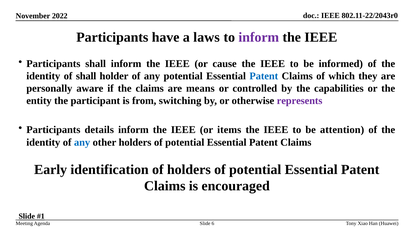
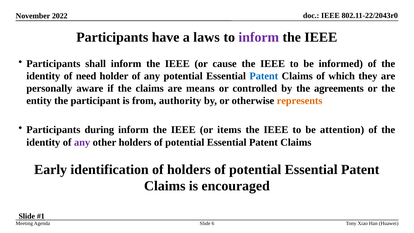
of shall: shall -> need (86, 76)
capabilities: capabilities -> agreements (339, 88)
switching: switching -> authority (180, 101)
represents colour: purple -> orange (300, 101)
details: details -> during (99, 130)
any colour: blue -> purple (82, 142)
